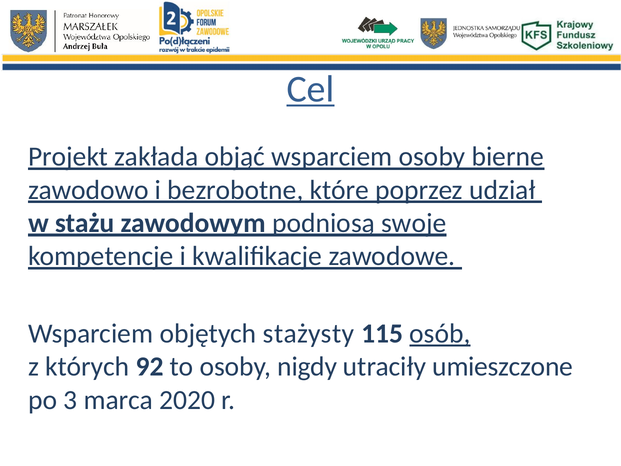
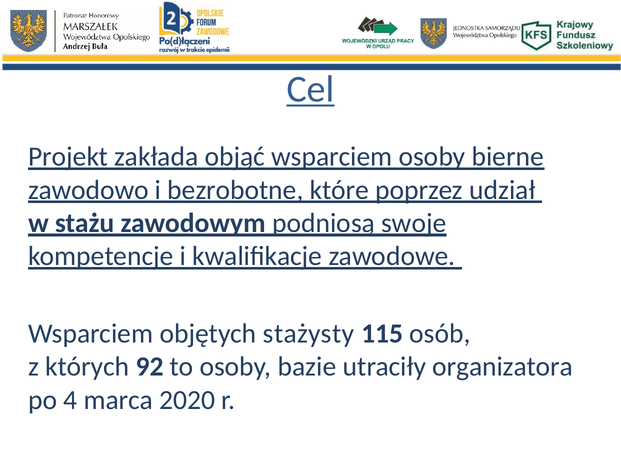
osób underline: present -> none (440, 334)
nigdy: nigdy -> bazie (307, 367)
umieszczone: umieszczone -> organizatora (503, 367)
3: 3 -> 4 (70, 400)
